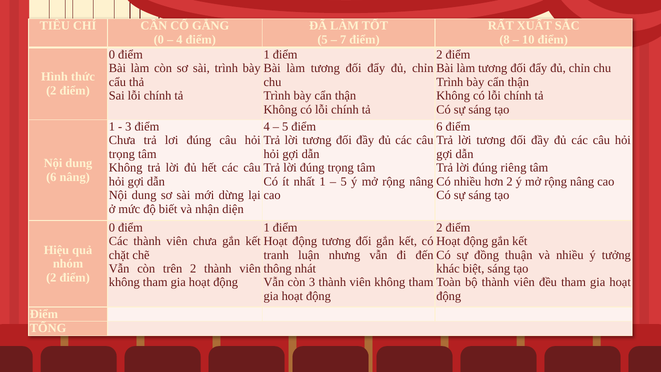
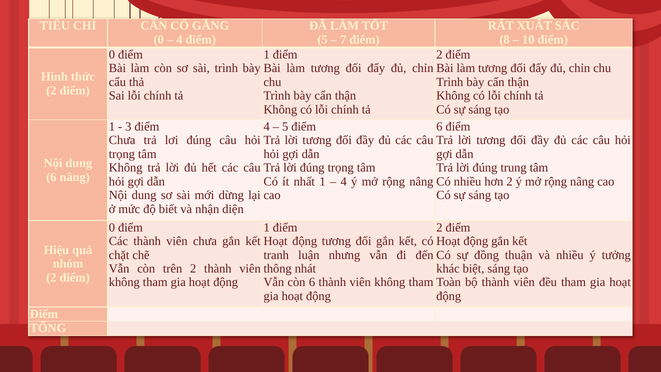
riêng: riêng -> trung (514, 168)
5: 5 -> 4 (344, 181)
còn 3: 3 -> 6 (312, 282)
